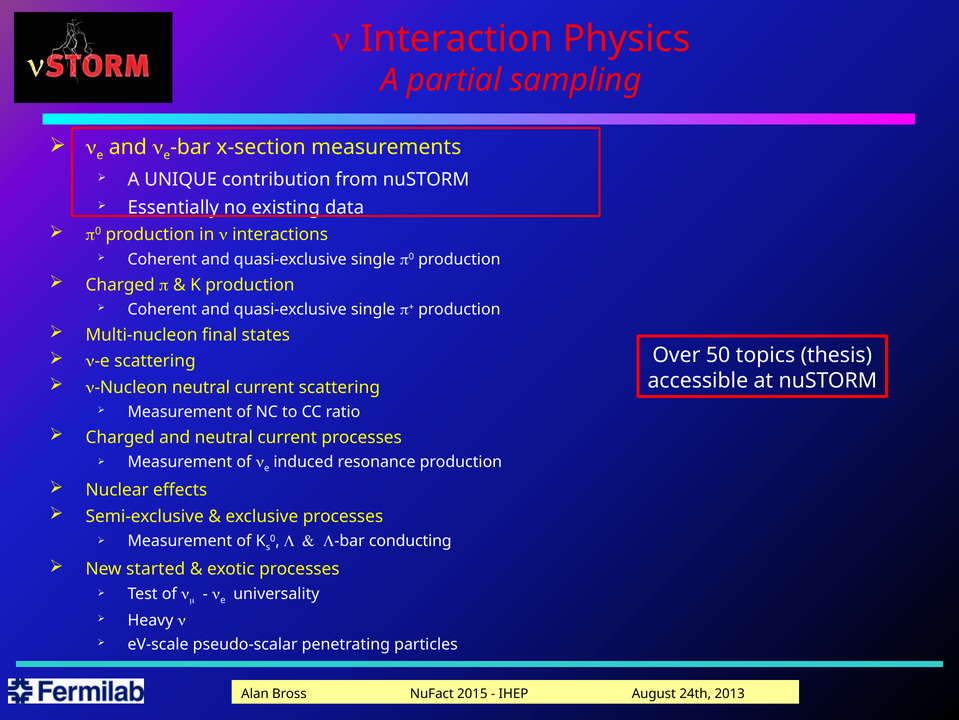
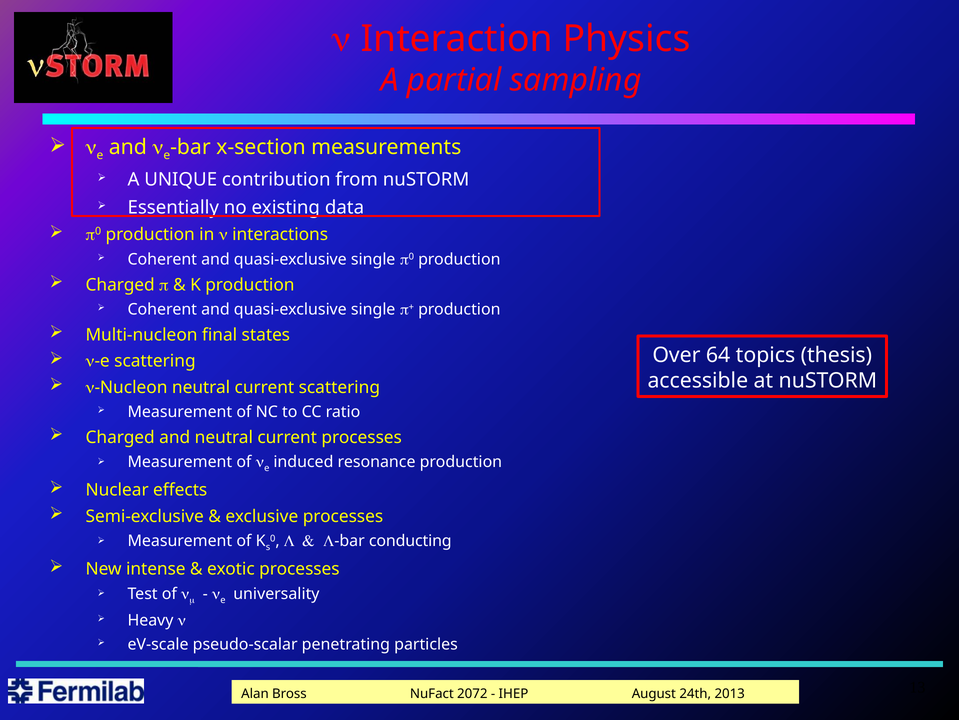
50: 50 -> 64 (718, 355)
started: started -> intense (156, 569)
2015: 2015 -> 2072 (472, 693)
